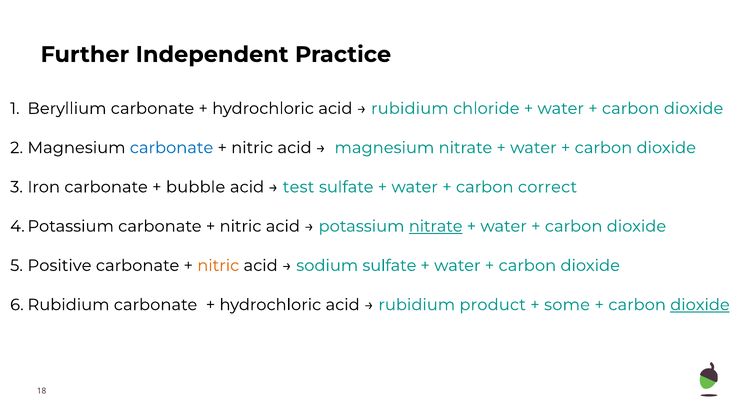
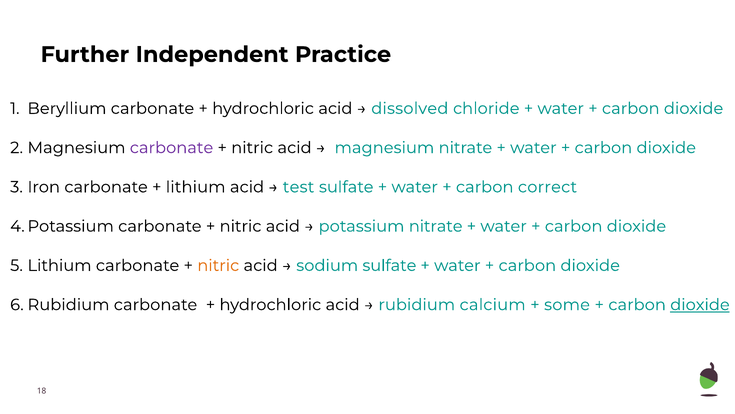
rubidium: rubidium -> dissolved (410, 108)
carbonate colour: blue -> purple (172, 148)
bubble: bubble -> lithium (196, 187)
nitrate underline: present -> none (436, 226)
Positive: Positive -> Lithium (60, 265)
product: product -> calcium (493, 304)
